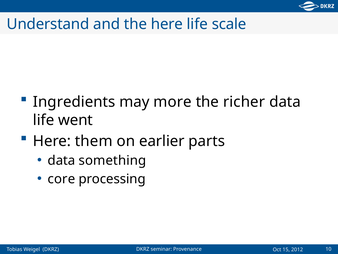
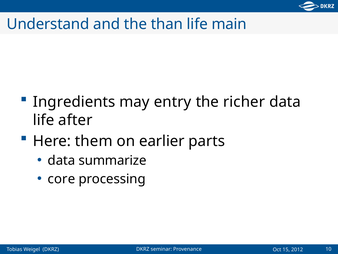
the here: here -> than (167, 24)
scale: scale -> main (229, 24)
more: more -> entry (173, 102)
went: went -> after (75, 120)
something: something -> summarize (113, 160)
